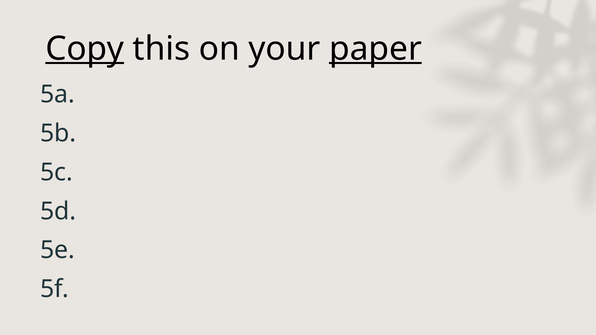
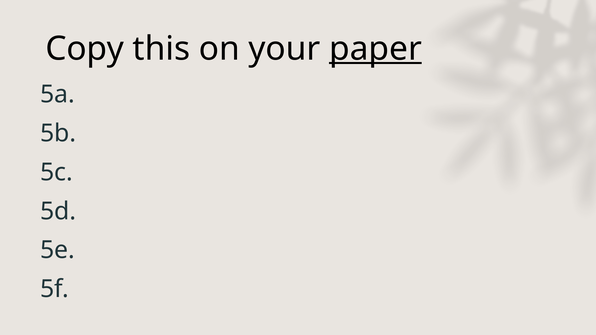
Copy underline: present -> none (85, 49)
